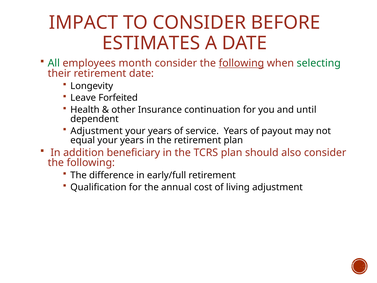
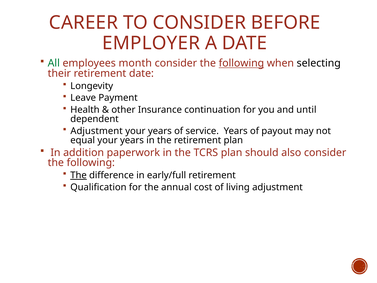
IMPACT: IMPACT -> CAREER (84, 23)
ESTIMATES: ESTIMATES -> EMPLOYER (151, 43)
selecting colour: green -> black (319, 63)
Forfeited: Forfeited -> Payment (118, 98)
beneficiary: beneficiary -> paperwork (133, 152)
The underline: none -> present (79, 175)
